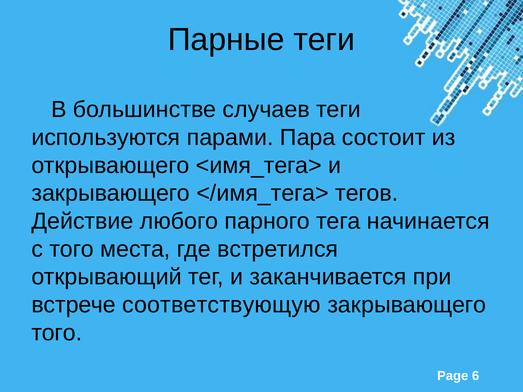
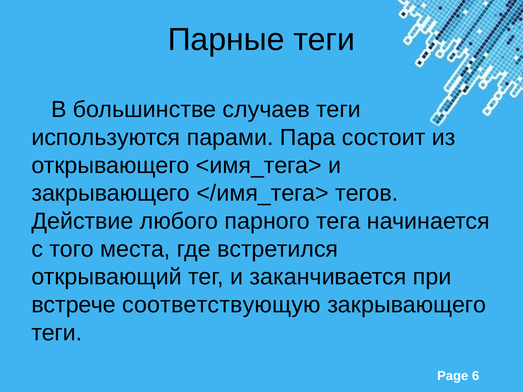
того: того -> теги (57, 333)
